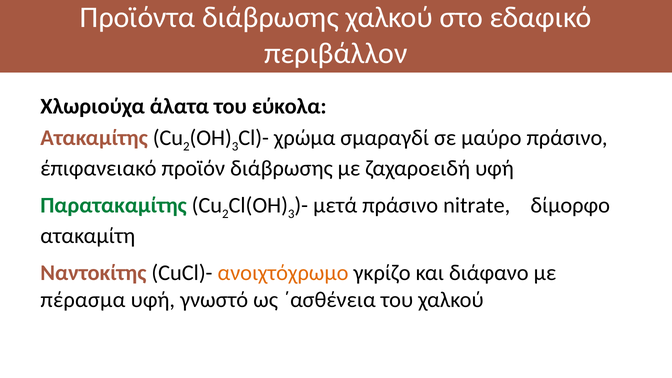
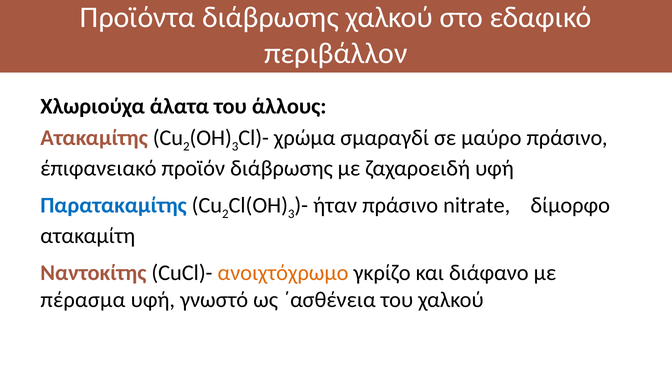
εύκολα: εύκολα -> άλλους (289, 107)
Παρατακαμίτης colour: green -> blue (114, 205)
μετά: μετά -> ήταν (335, 205)
